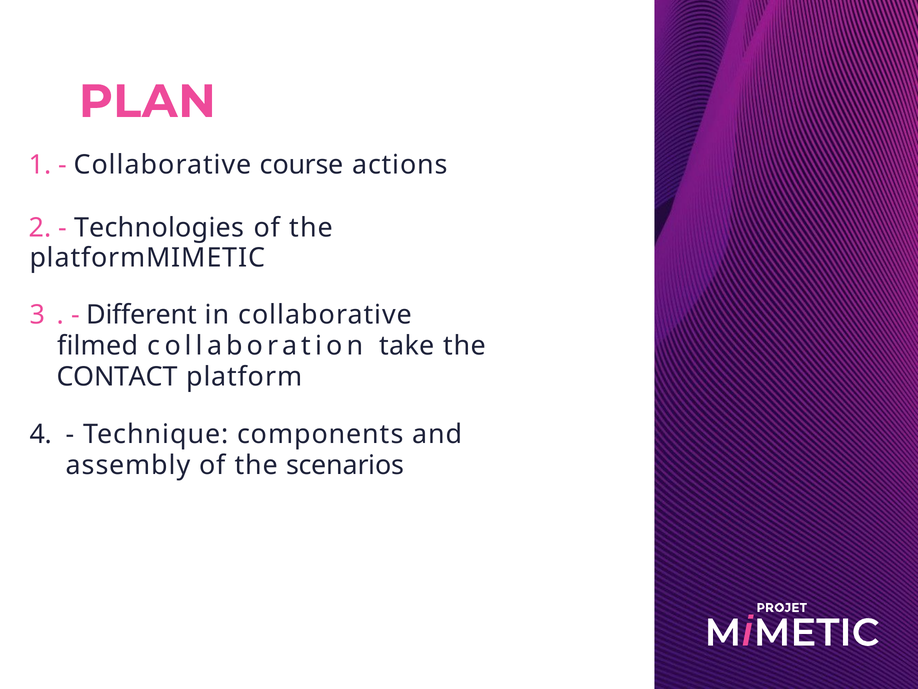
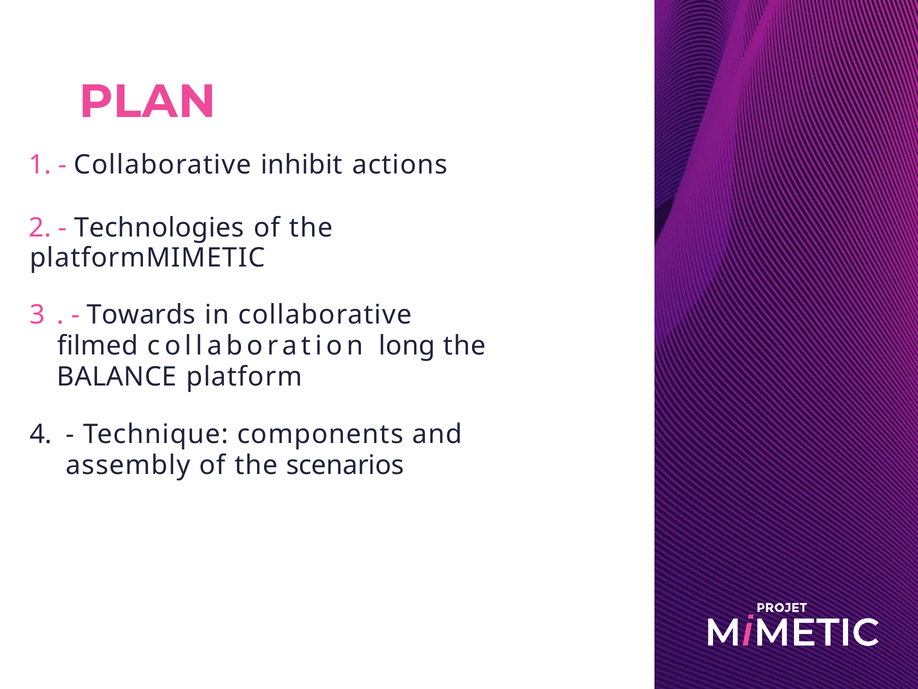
course: course -> inhibit (301, 165)
Different: Different -> Towards (141, 315)
take: take -> long (407, 346)
CONTACT: CONTACT -> BALANCE (117, 377)
